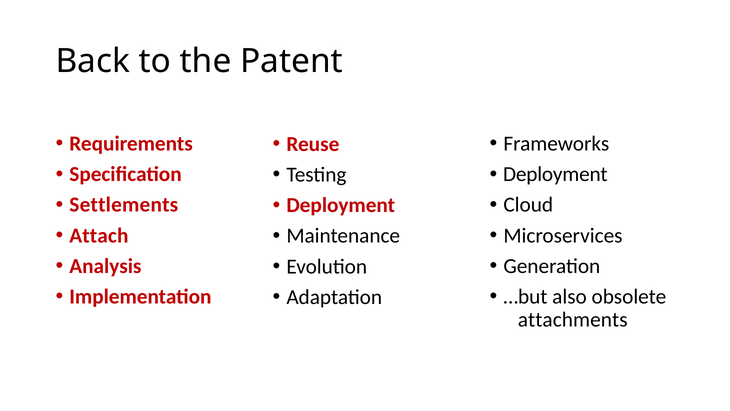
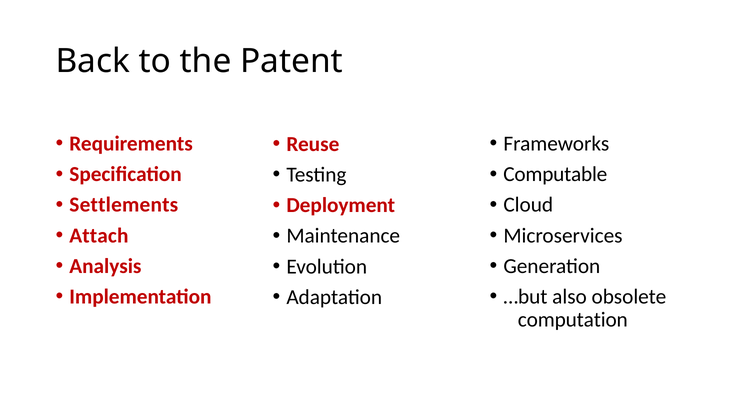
Deployment: Deployment -> Computable (555, 174)
attachments: attachments -> computation (573, 319)
